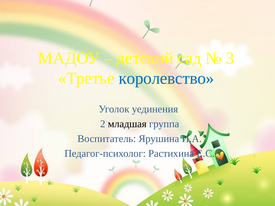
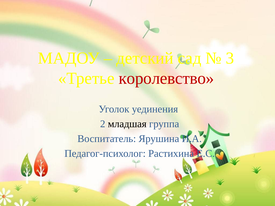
королевство colour: blue -> red (166, 78)
